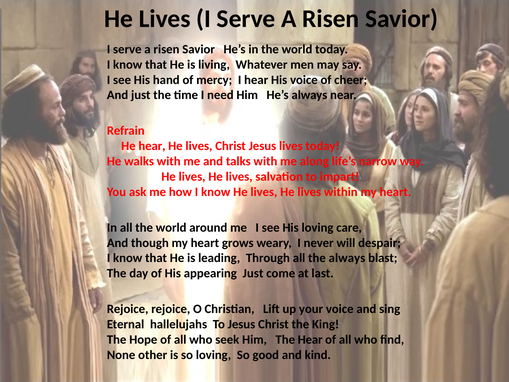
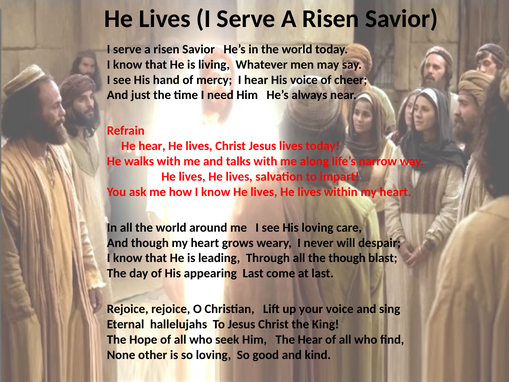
the always: always -> though (347, 258)
appearing Just: Just -> Last (253, 273)
